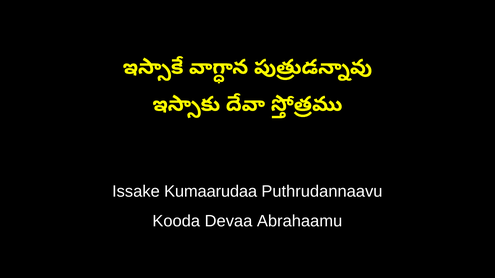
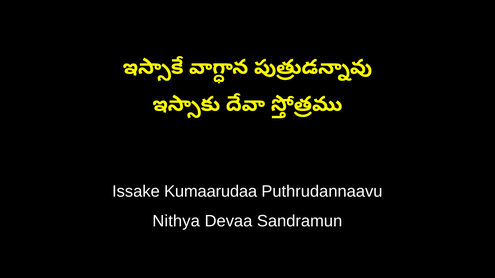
Kooda: Kooda -> Nithya (176, 221)
Abrahaamu: Abrahaamu -> Sandramun (300, 221)
